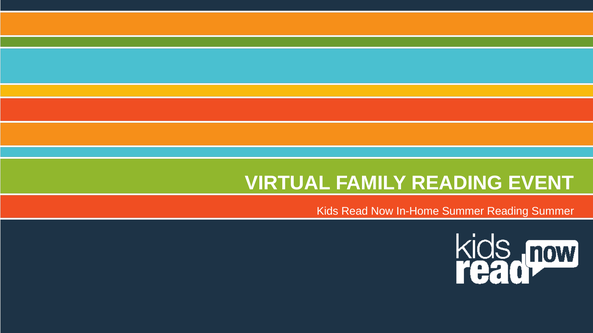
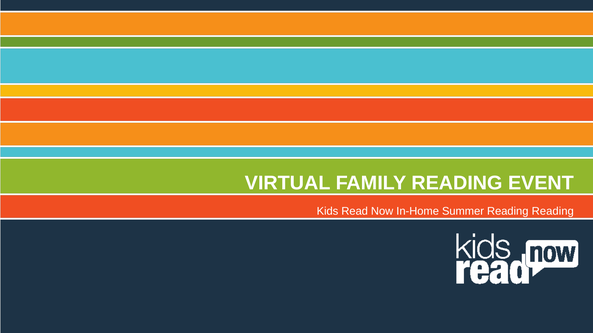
Reading Summer: Summer -> Reading (553, 212)
